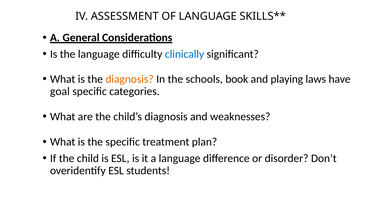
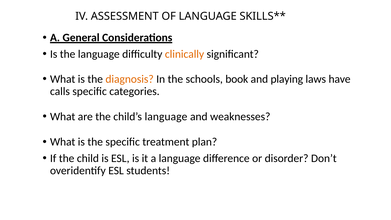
clinically colour: blue -> orange (185, 54)
goal: goal -> calls (60, 91)
child’s diagnosis: diagnosis -> language (166, 117)
